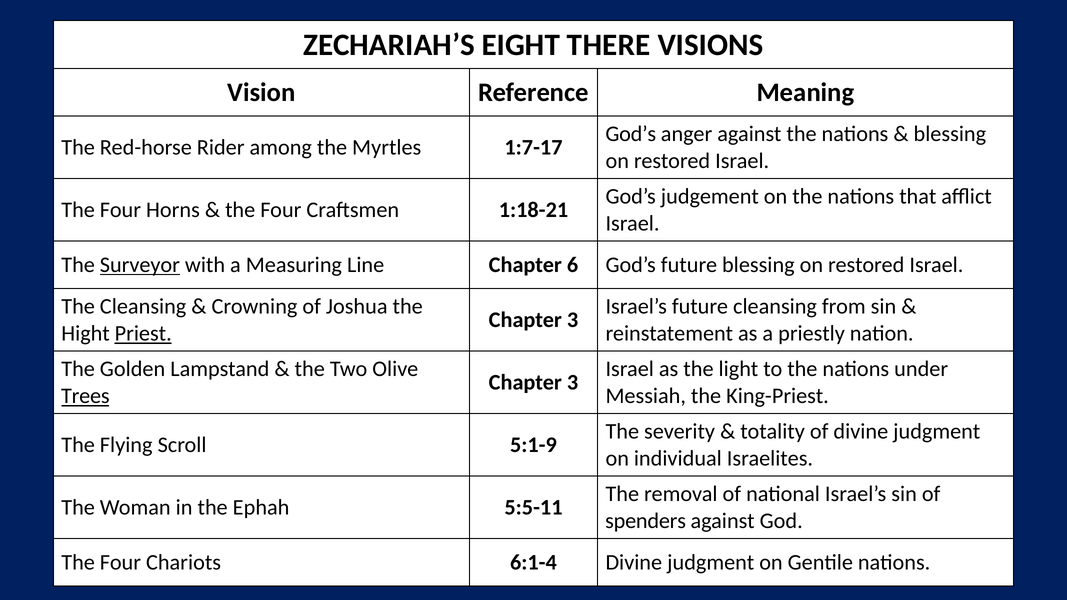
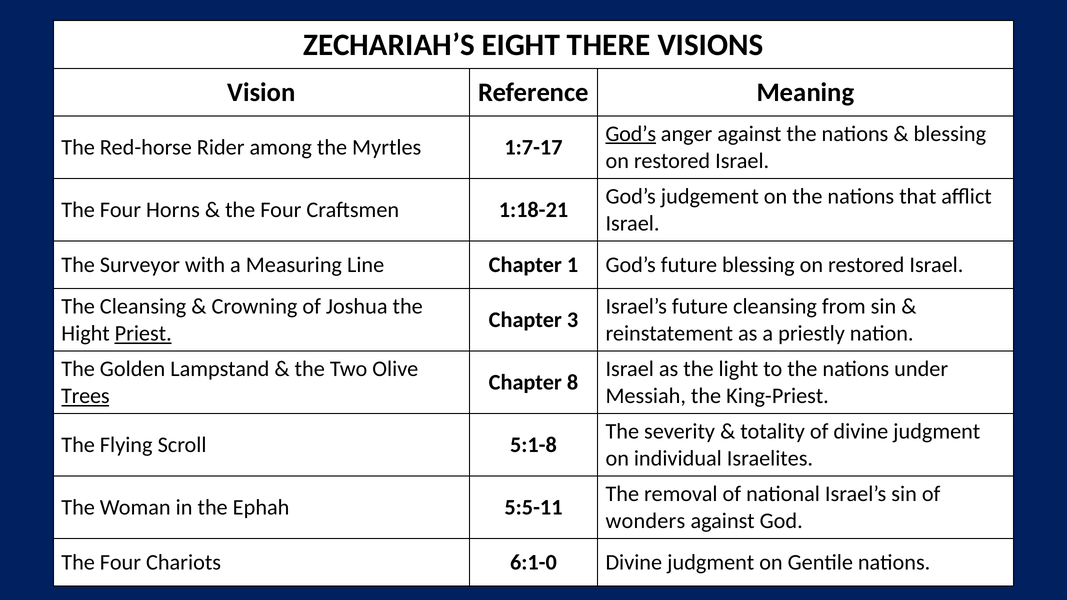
God’s underline: none -> present (631, 134)
Surveyor underline: present -> none (140, 265)
6: 6 -> 1 (573, 265)
3: 3 -> 8 (573, 383)
5:1-9: 5:1-9 -> 5:1-8 (533, 445)
spenders: spenders -> wonders (645, 521)
6:1-4: 6:1-4 -> 6:1-0 (533, 563)
